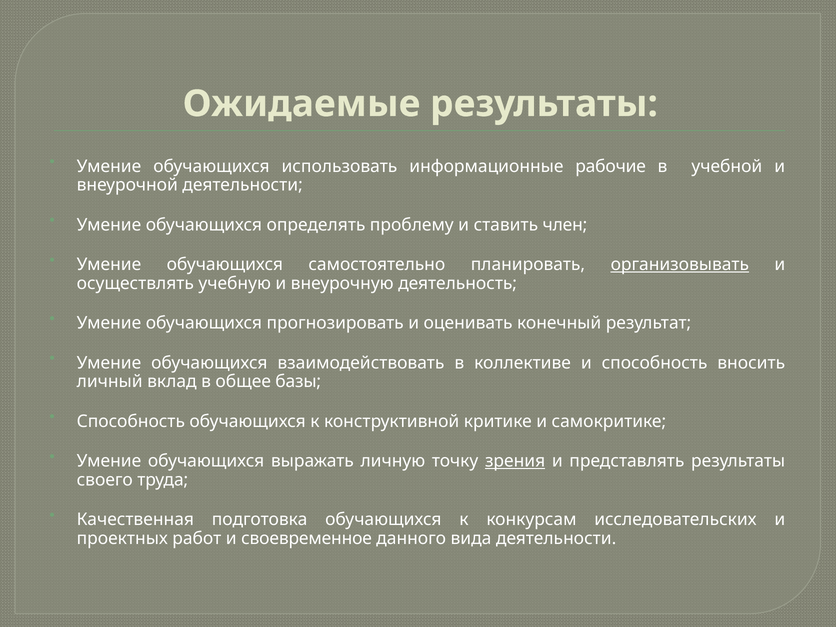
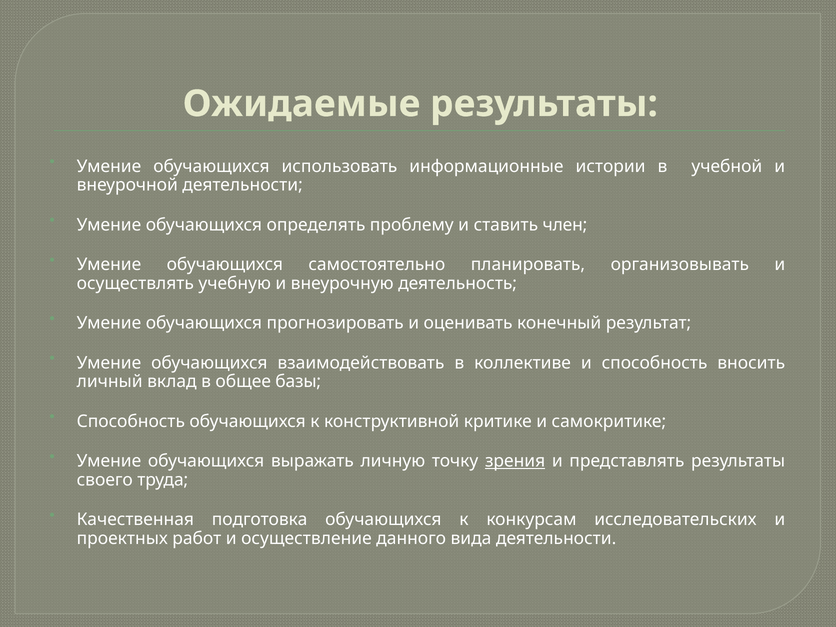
рабочие: рабочие -> истории (611, 166)
организовывать underline: present -> none (680, 265)
своевременное: своевременное -> осуществление (306, 539)
